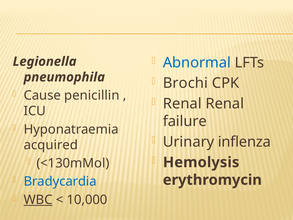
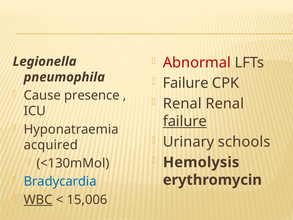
Abnormal colour: blue -> red (197, 63)
Brochi: Brochi -> Failure (186, 83)
penicillin: penicillin -> presence (92, 95)
failure underline: none -> present (185, 121)
inflenza: inflenza -> schools (244, 142)
10,000: 10,000 -> 15,006 (87, 200)
